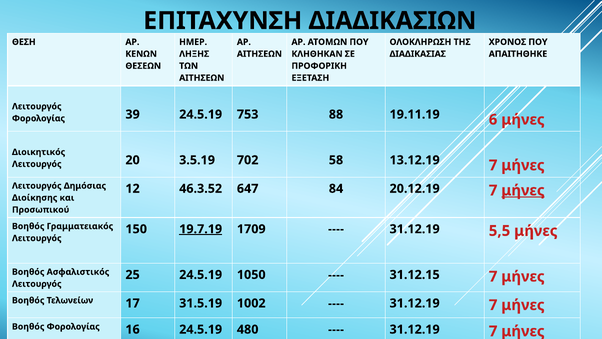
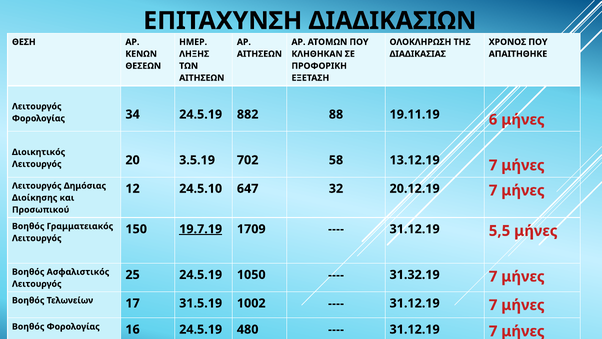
39: 39 -> 34 (133, 114)
753: 753 -> 882 (248, 114)
46.3.52: 46.3.52 -> 24.5.10 (201, 188)
84: 84 -> 32 (336, 188)
μήνες underline: present -> none (523, 190)
31.12.15: 31.12.15 -> 31.32.19 (415, 274)
